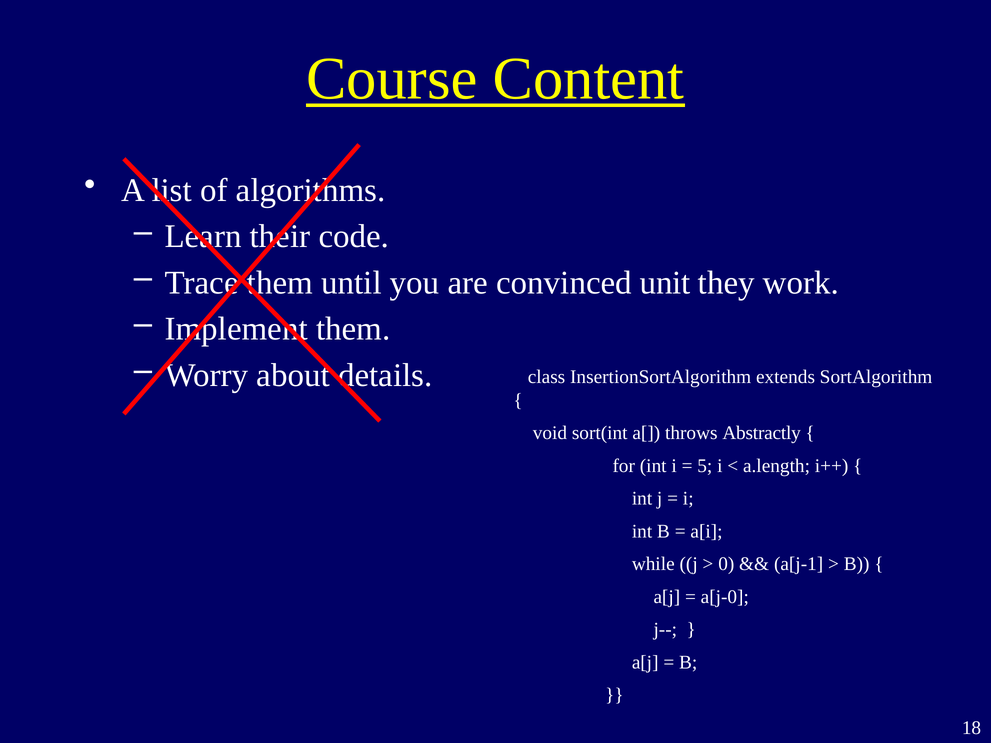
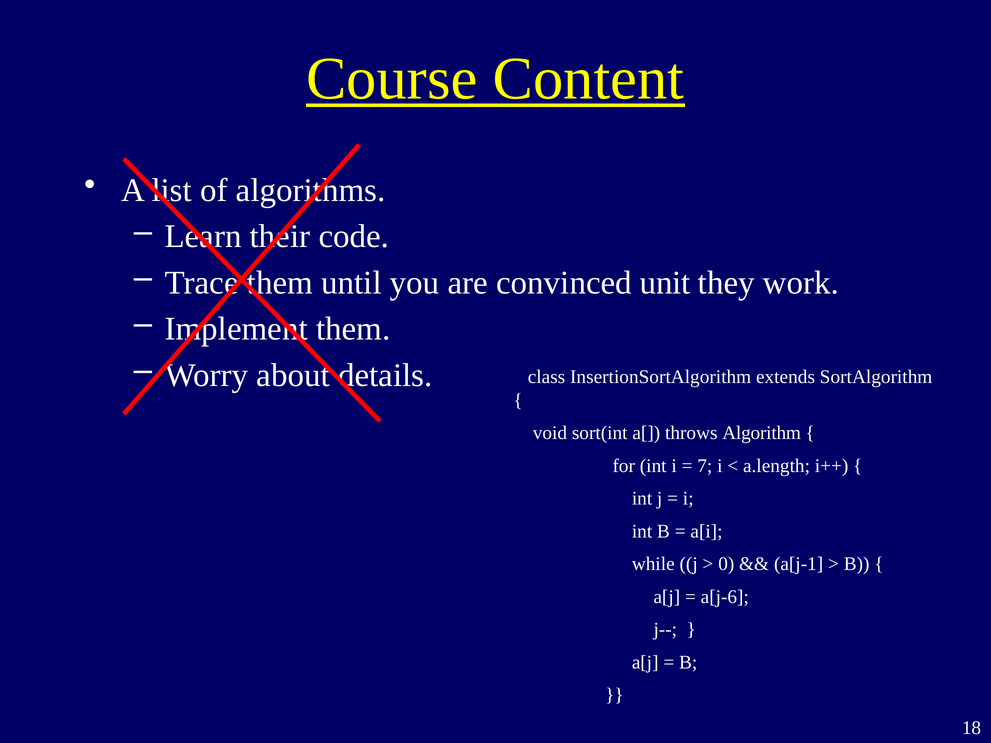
Abstractly: Abstractly -> Algorithm (762, 433)
5: 5 -> 7 (705, 466)
a[j-0: a[j-0 -> a[j-6 (725, 597)
